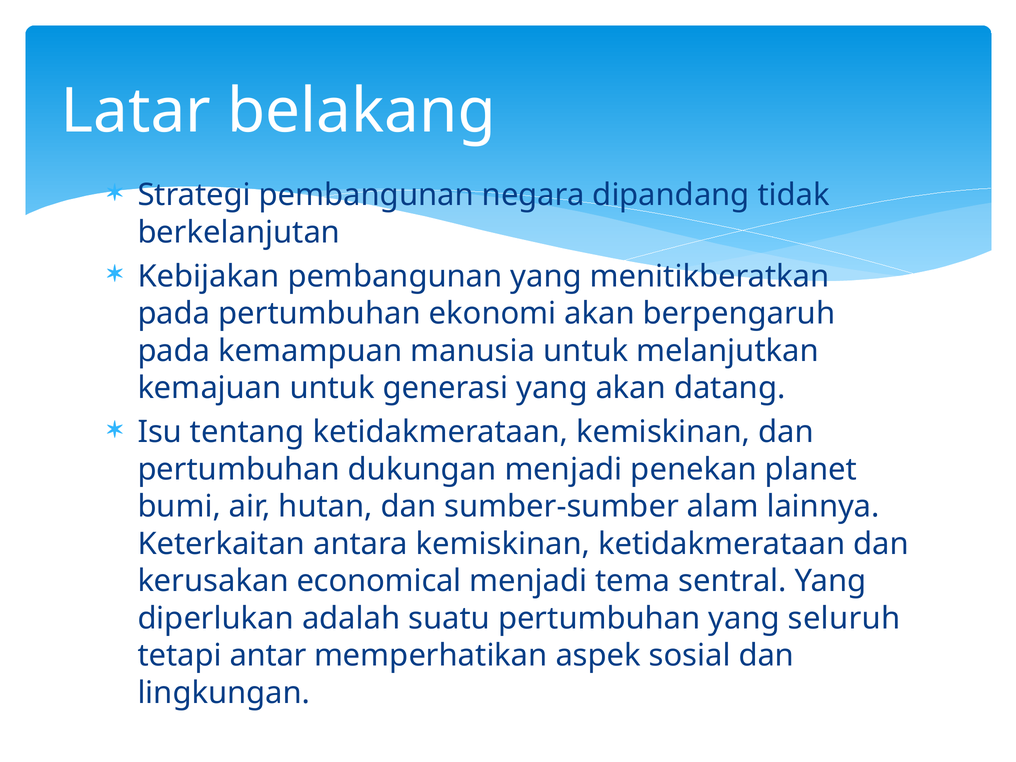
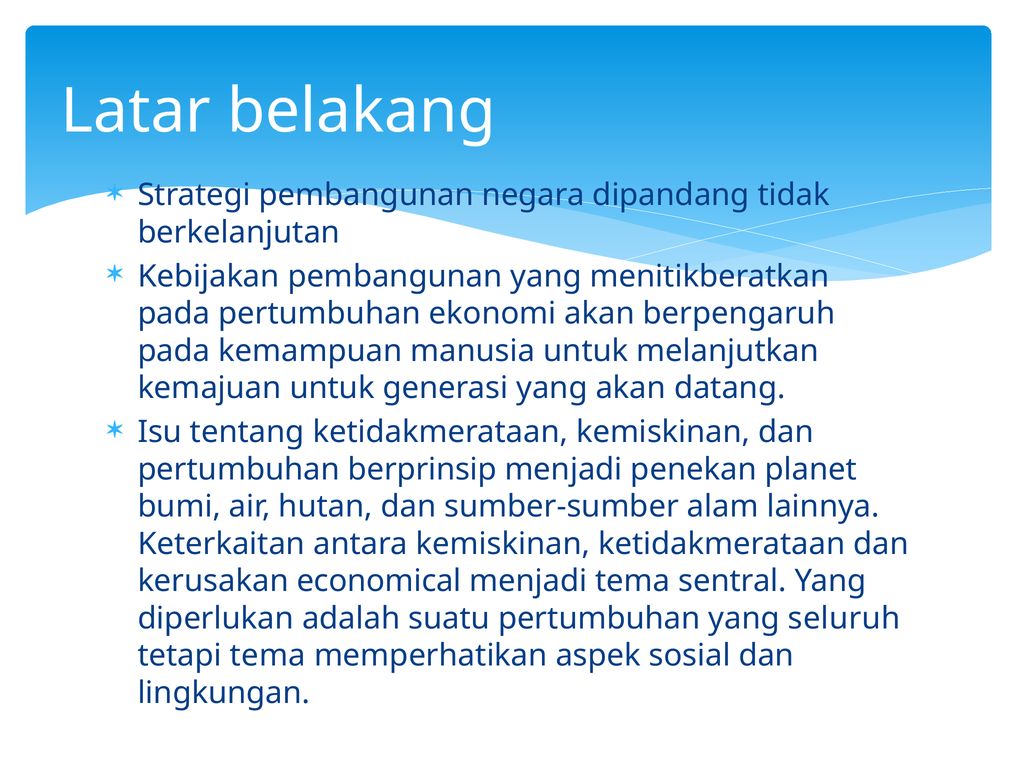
dukungan: dukungan -> berprinsip (422, 469)
tetapi antar: antar -> tema (268, 656)
